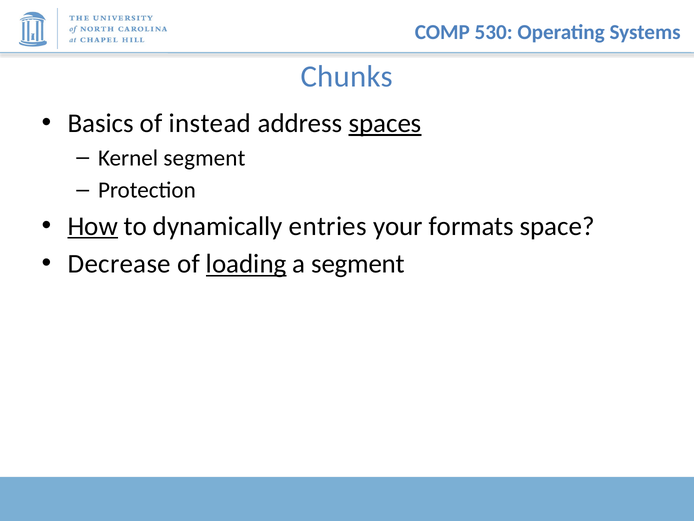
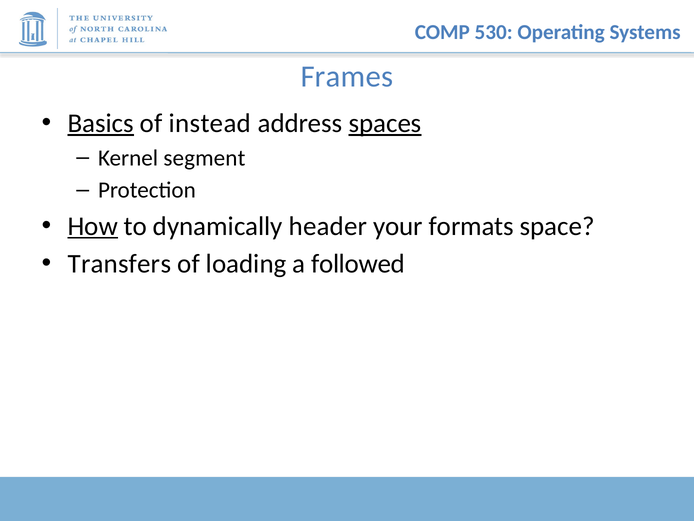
Chunks: Chunks -> Frames (347, 77)
Basics underline: none -> present (101, 123)
entries: entries -> header (328, 226)
Decrease: Decrease -> Transfers (119, 264)
loading underline: present -> none (246, 264)
a segment: segment -> followed (358, 264)
